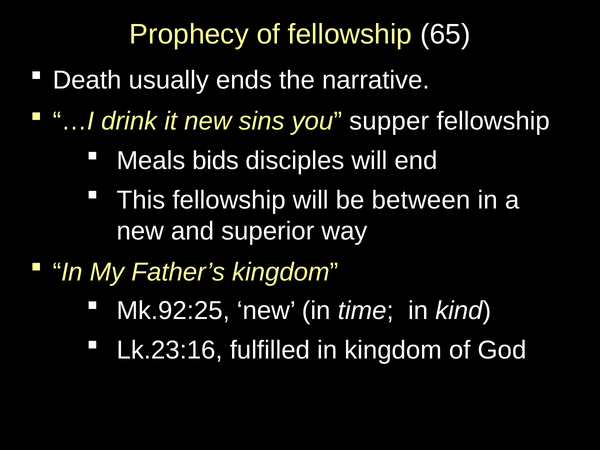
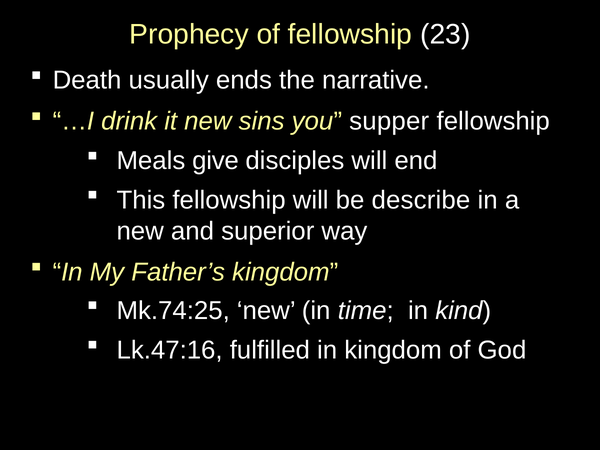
65: 65 -> 23 (446, 34)
bids: bids -> give (216, 161)
between: between -> describe (421, 200)
Mk.92:25: Mk.92:25 -> Mk.74:25 (173, 311)
Lk.23:16: Lk.23:16 -> Lk.47:16 (170, 350)
